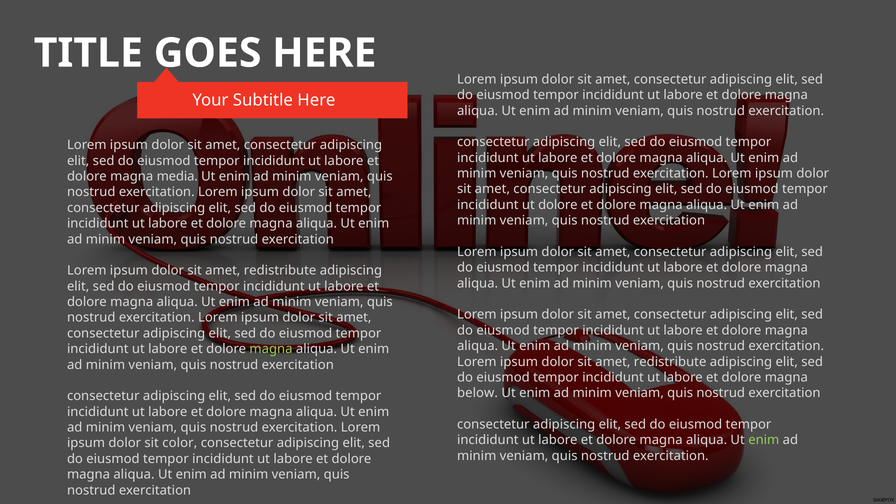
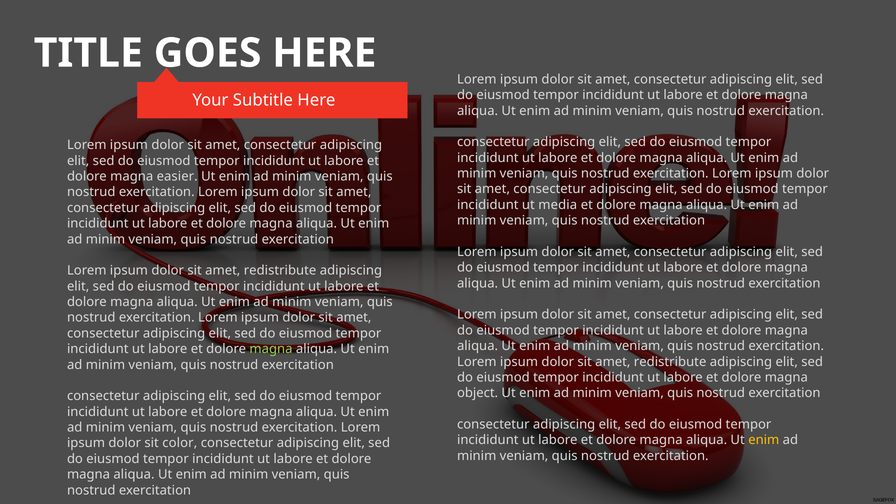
media: media -> easier (177, 176)
ut dolore: dolore -> media (558, 205)
below: below -> object (478, 393)
enim colour: light green -> yellow (764, 440)
